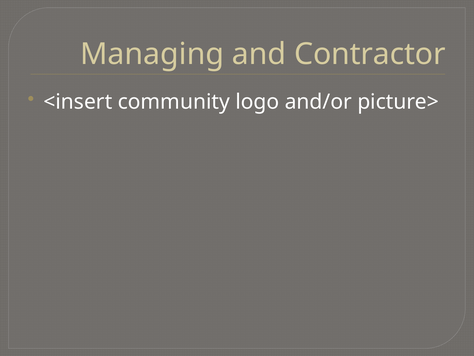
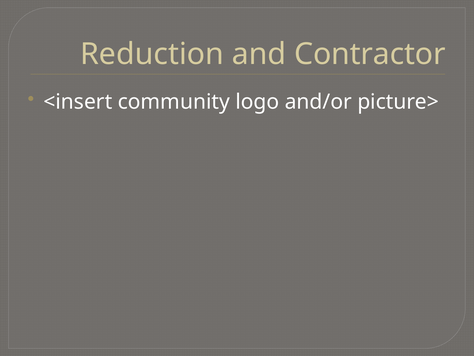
Managing: Managing -> Reduction (152, 54)
